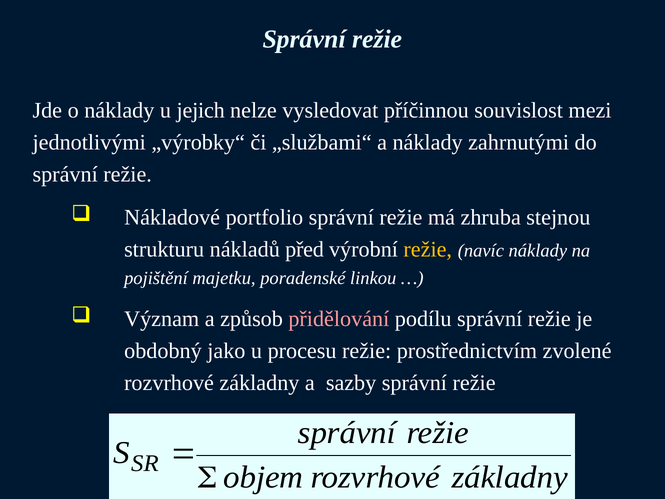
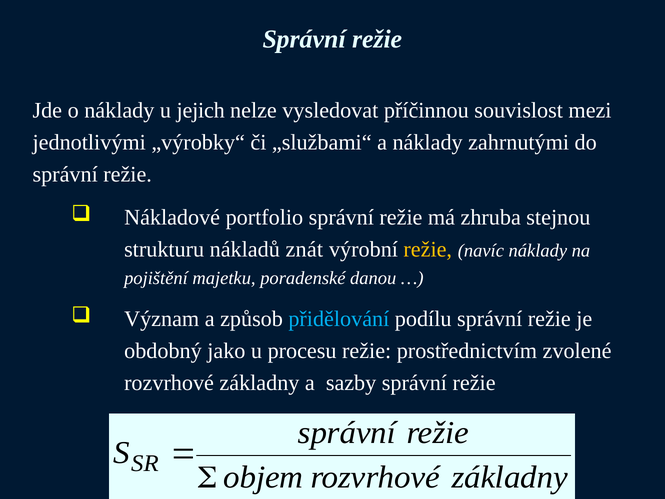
před: před -> znát (304, 249)
linkou: linkou -> danou (373, 278)
přidělování colour: pink -> light blue (339, 319)
